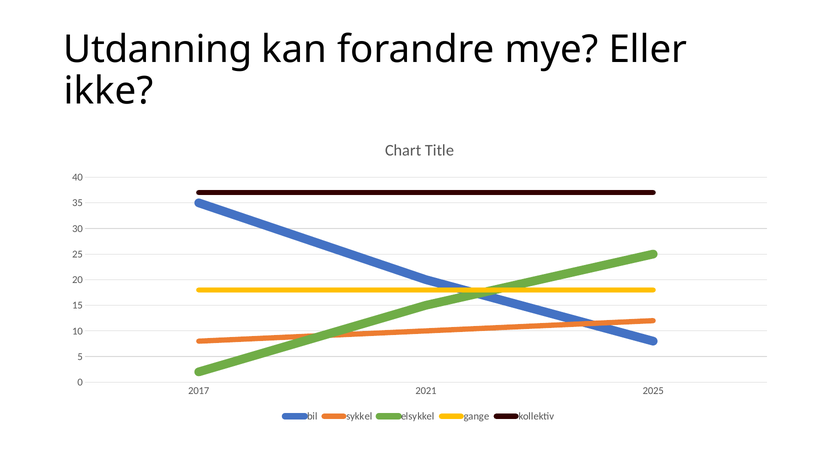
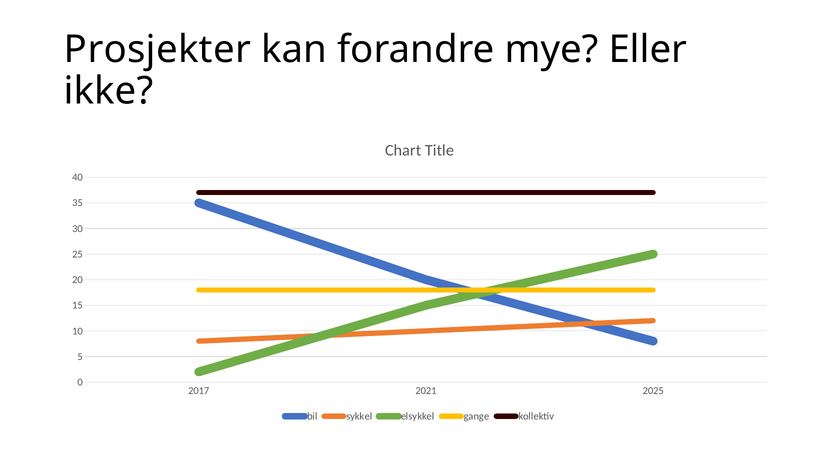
Utdanning: Utdanning -> Prosjekter (157, 50)
